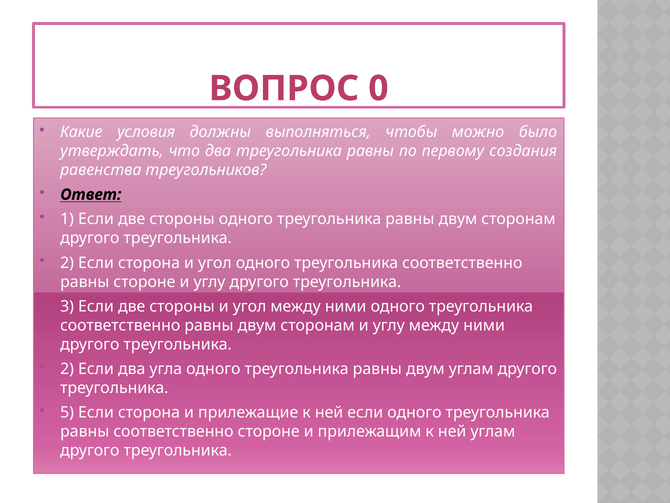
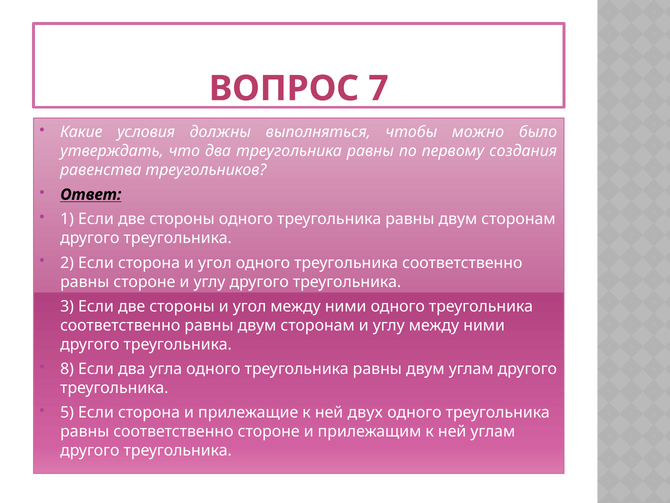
0: 0 -> 7 (378, 88)
2: 2 -> 8 (67, 369)
ней если: если -> двух (365, 412)
